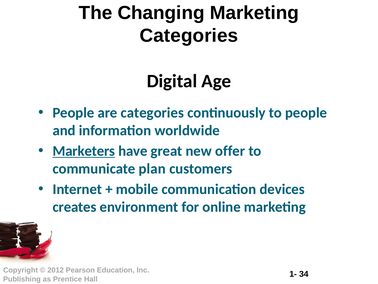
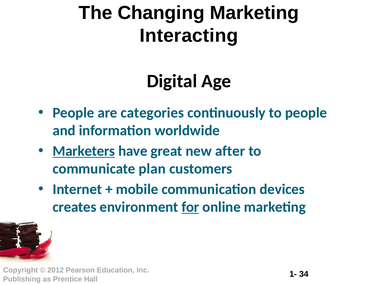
Categories: Categories -> Interacting (189, 36)
offer: offer -> after (230, 151)
for underline: none -> present (190, 207)
